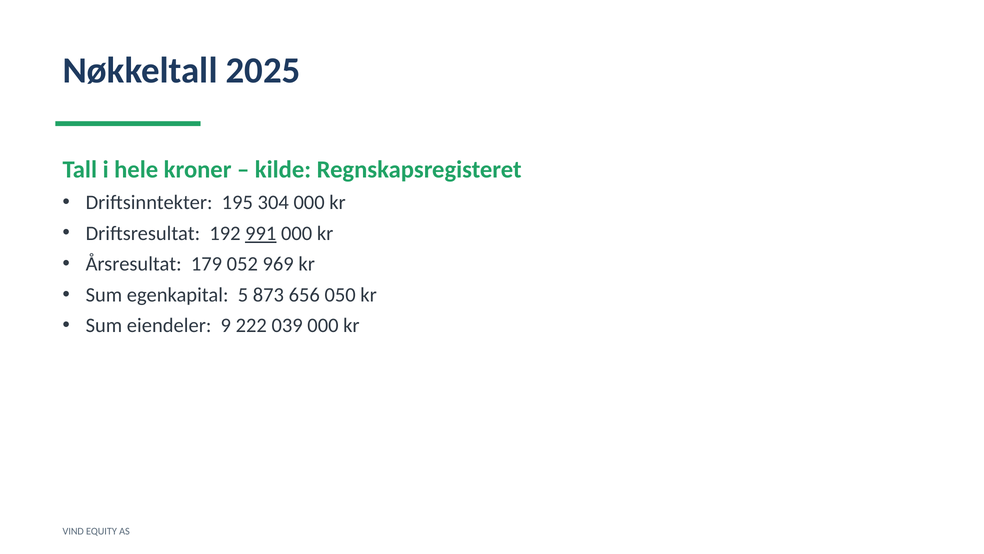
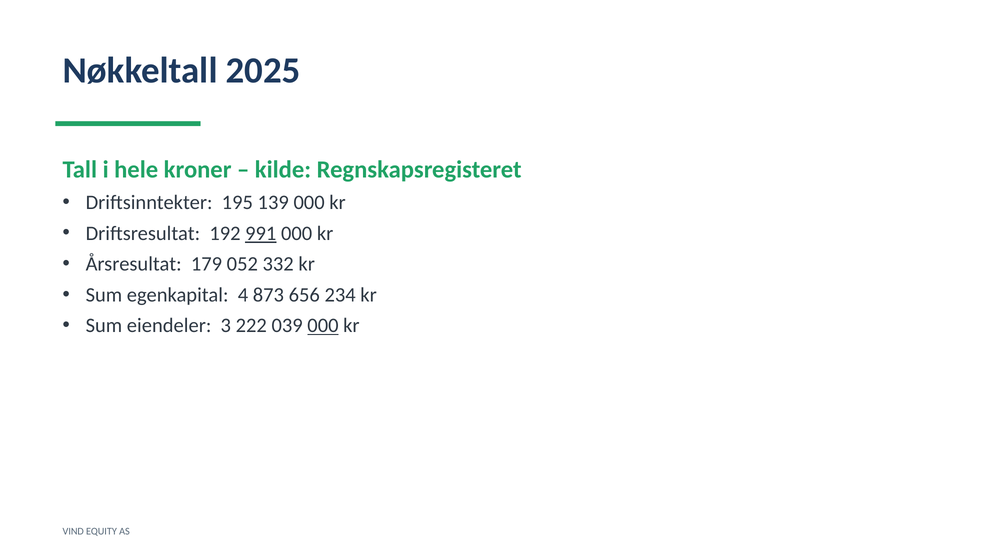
304: 304 -> 139 (273, 202)
969: 969 -> 332 (278, 264)
5: 5 -> 4 (243, 295)
050: 050 -> 234 (340, 295)
9: 9 -> 3 (226, 325)
000 underline: none -> present (323, 325)
